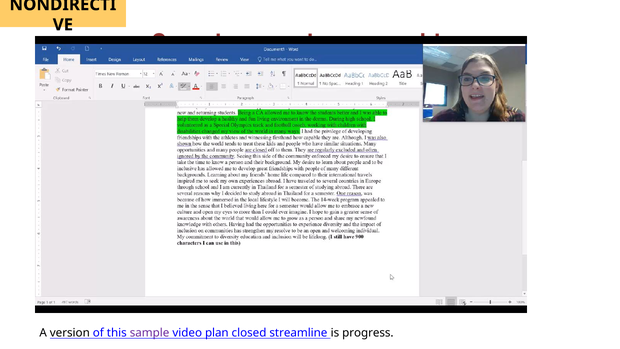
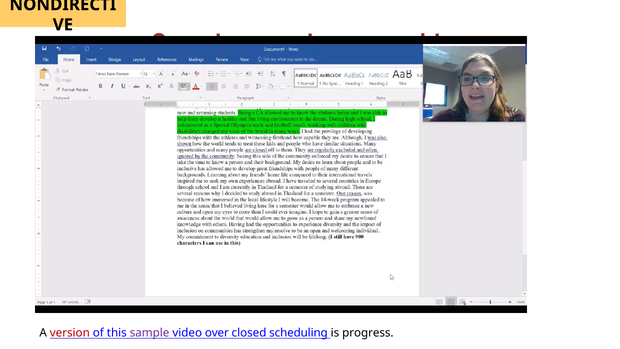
version colour: black -> red (70, 333)
plan: plan -> over (217, 333)
streamline: streamline -> scheduling (298, 333)
